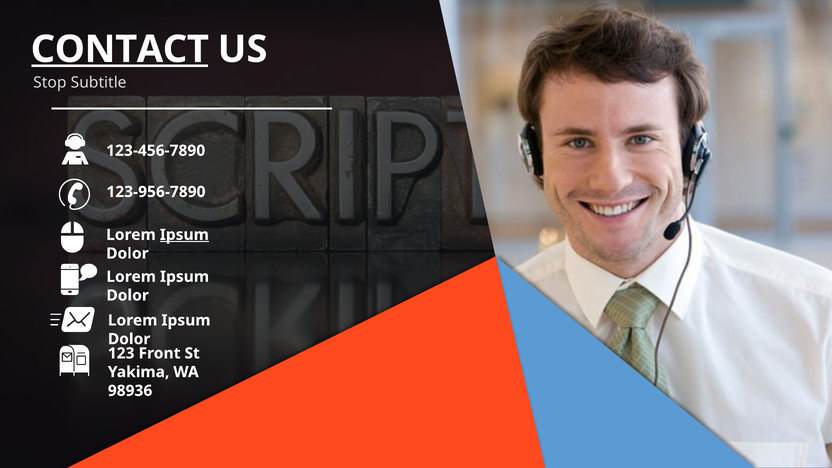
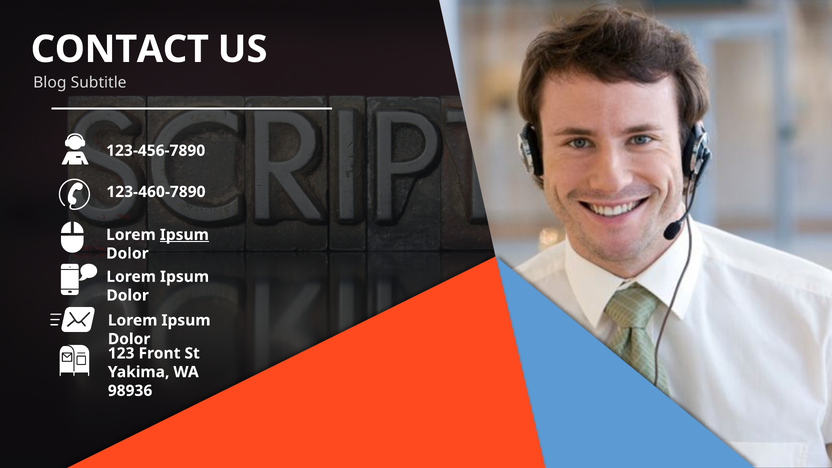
CONTACT underline: present -> none (120, 49)
Stop: Stop -> Blog (50, 83)
123-956-7890: 123-956-7890 -> 123-460-7890 (156, 192)
